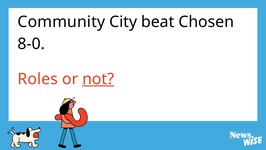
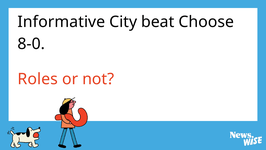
Community: Community -> Informative (61, 22)
Chosen: Chosen -> Choose (206, 22)
not underline: present -> none (98, 79)
